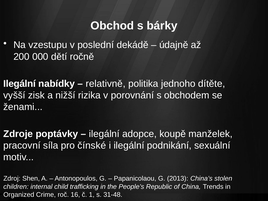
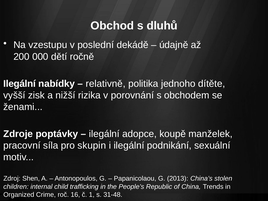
bárky: bárky -> dluhů (162, 26)
čínské: čínské -> skupin (92, 146)
